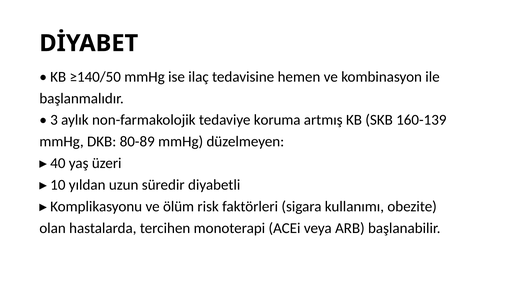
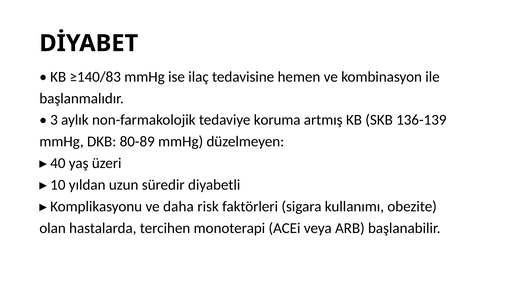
≥140/50: ≥140/50 -> ≥140/83 (95, 77)
160-139: 160-139 -> 136-139 (421, 120)
ölüm: ölüm -> daha (178, 207)
